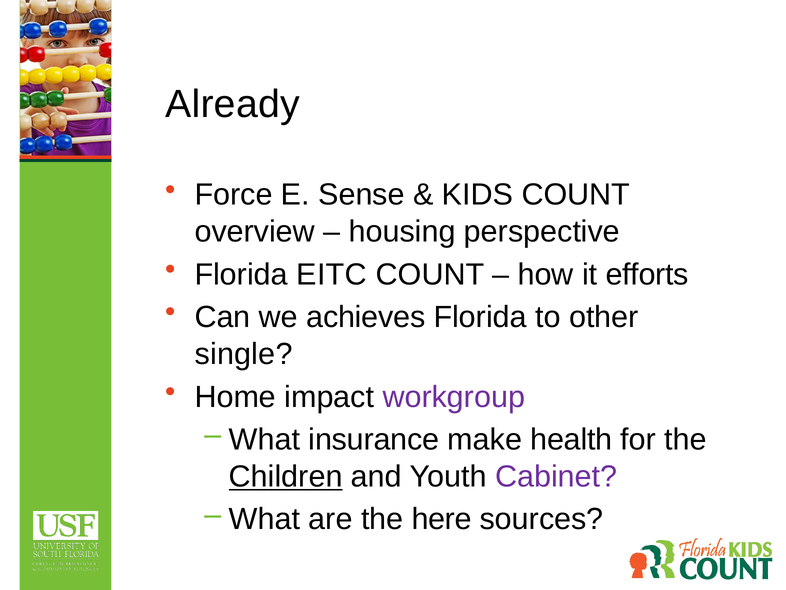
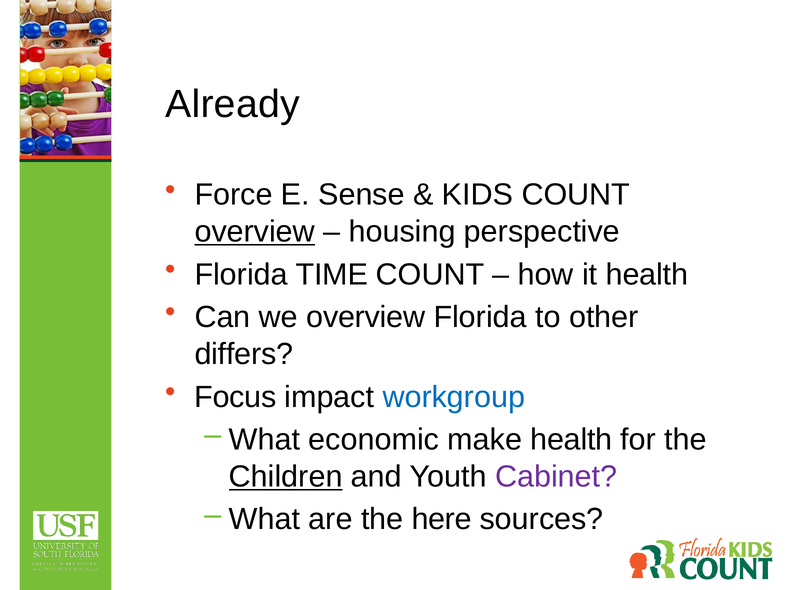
overview underline: none -> present (255, 231)
EITC: EITC -> TIME (332, 274)
it efforts: efforts -> health (647, 274)
we achieves: achieves -> overview (366, 317)
single: single -> differs (244, 354)
Home: Home -> Focus (235, 397)
workgroup colour: purple -> blue (454, 397)
insurance: insurance -> economic (374, 439)
